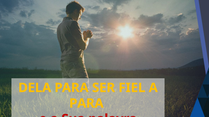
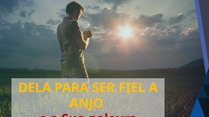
PARA: PARA -> ANJO (86, 104)
